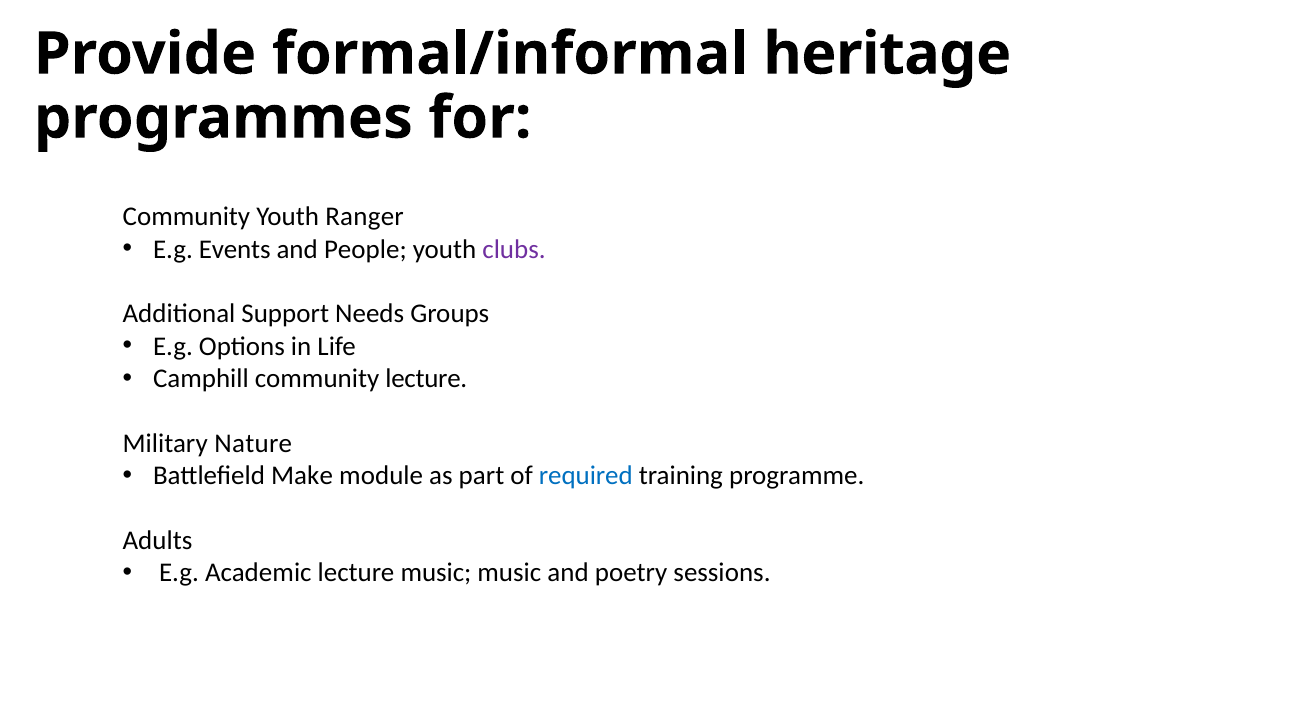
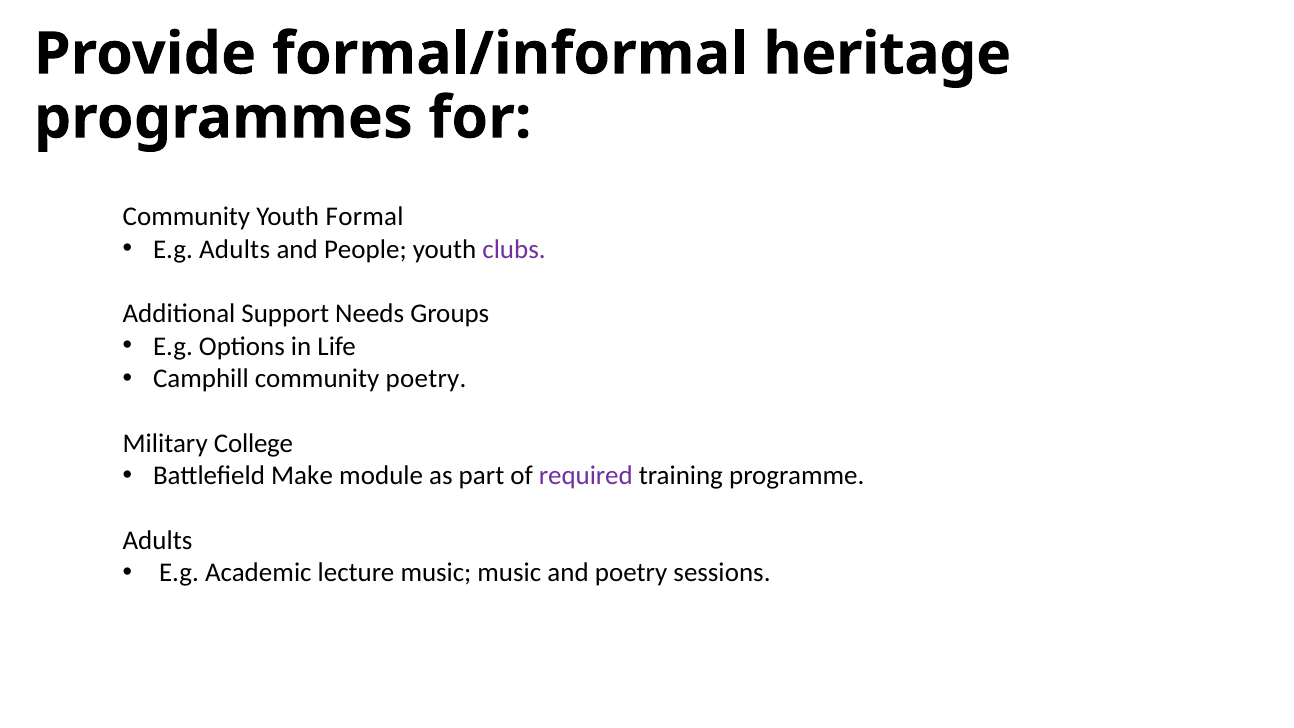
Ranger: Ranger -> Formal (365, 217)
E.g Events: Events -> Adults (235, 249)
community lecture: lecture -> poetry (426, 379)
Nature: Nature -> College (253, 443)
required colour: blue -> purple (586, 476)
